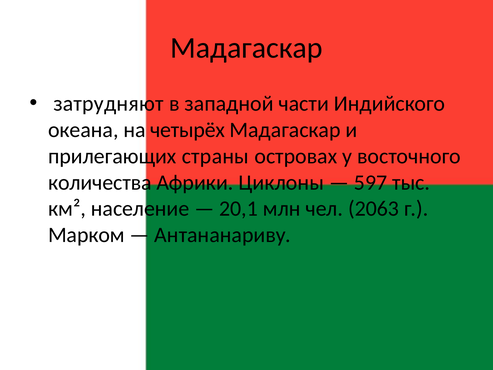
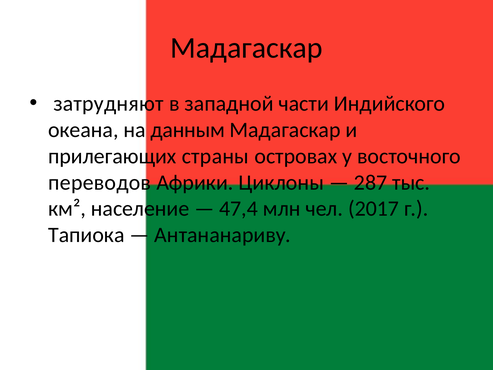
четырёх: четырёх -> данным (188, 130)
количества: количества -> переводов (100, 182)
597: 597 -> 287 (371, 182)
20,1: 20,1 -> 47,4 (238, 209)
2063: 2063 -> 2017 (374, 209)
Марком: Марком -> Тапиока (86, 235)
